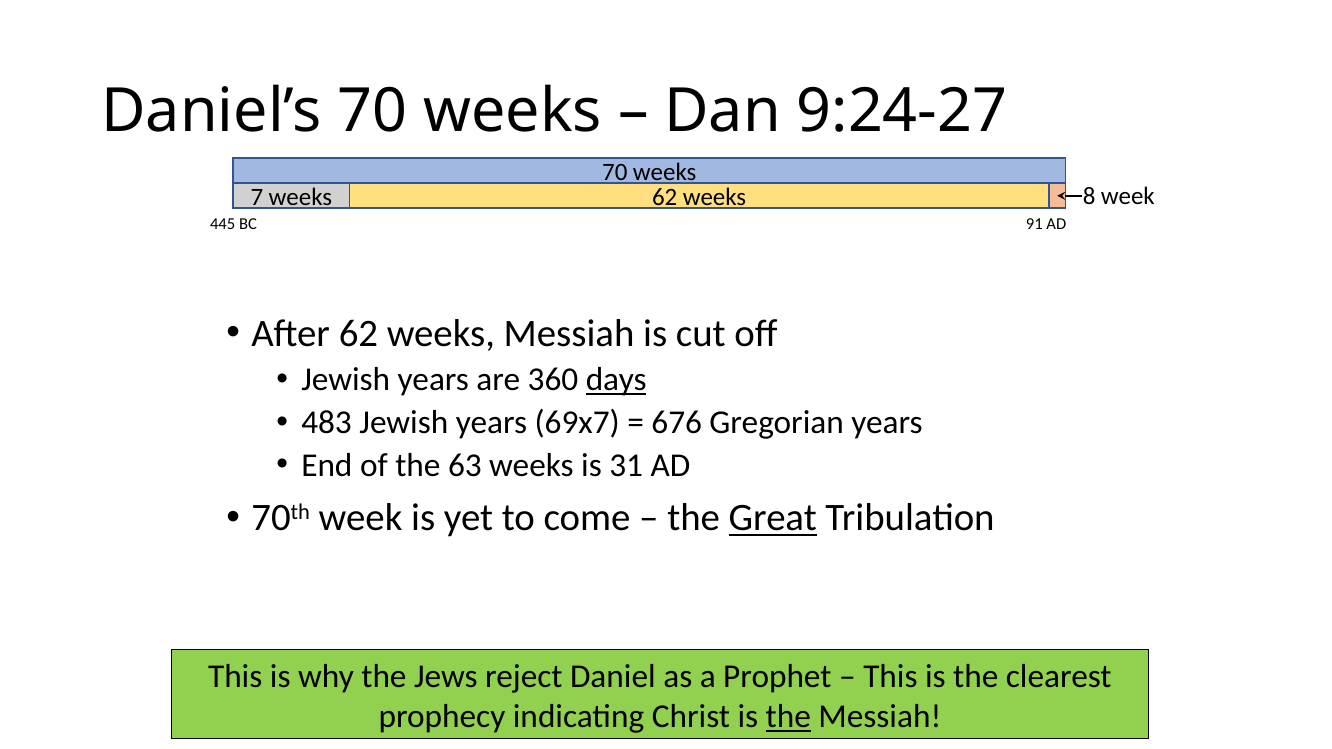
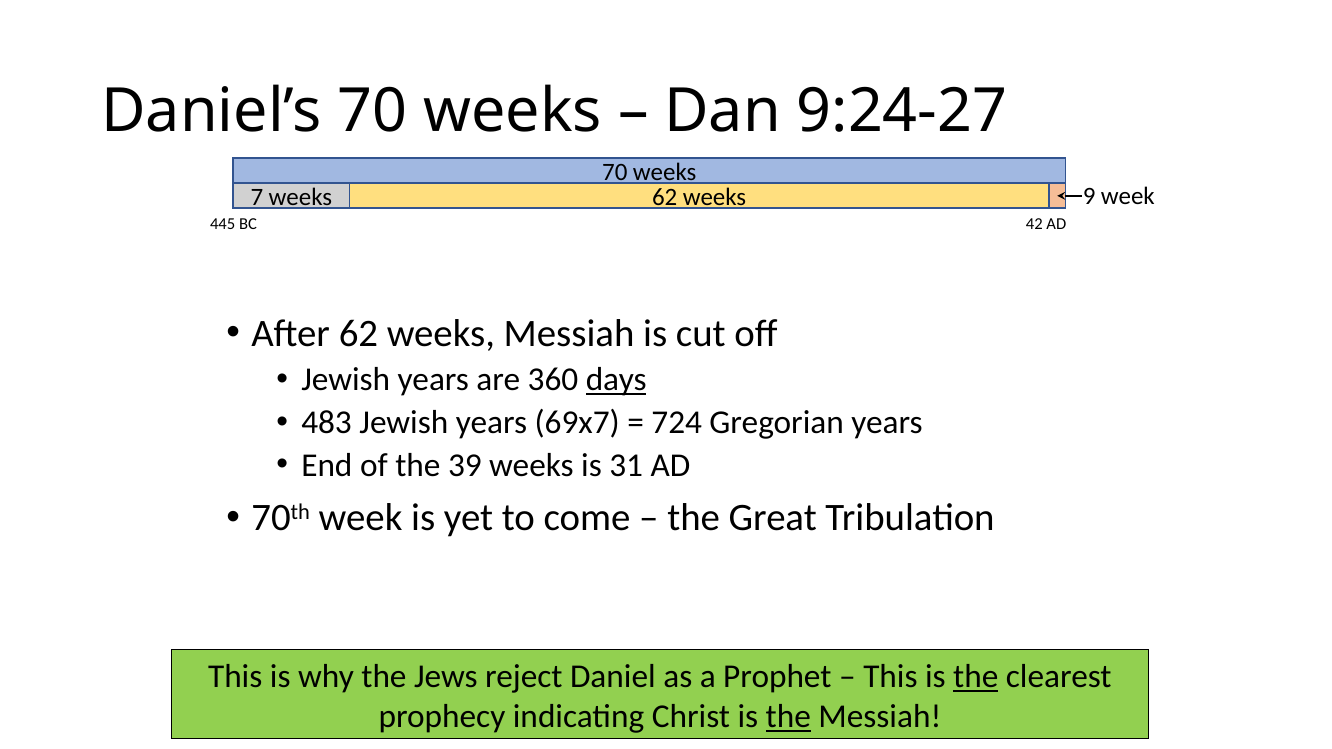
8: 8 -> 9 (1089, 196)
91: 91 -> 42 (1034, 224)
676: 676 -> 724 (677, 423)
63: 63 -> 39 (465, 465)
Great underline: present -> none (773, 518)
the underline: none -> present (976, 677)
